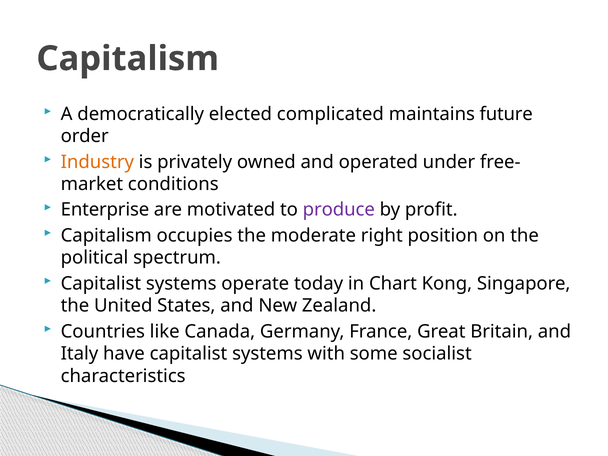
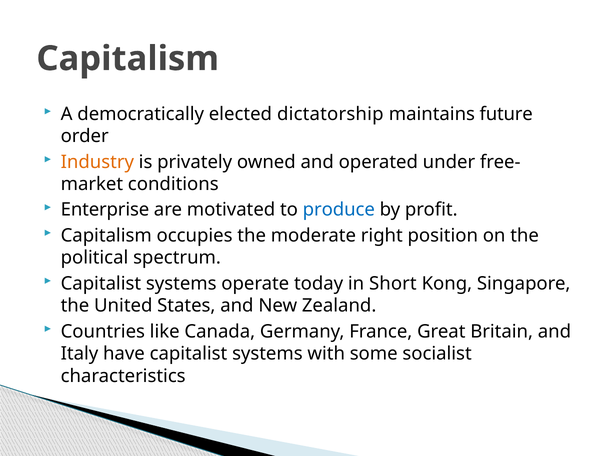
complicated: complicated -> dictatorship (330, 114)
produce colour: purple -> blue (339, 210)
Chart: Chart -> Short (393, 283)
